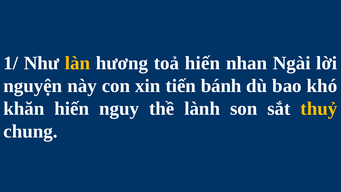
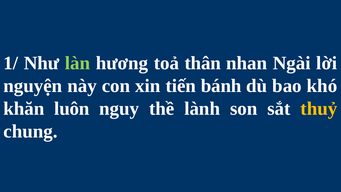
làn colour: yellow -> light green (78, 63)
toả hiến: hiến -> thân (203, 63)
khăn hiến: hiến -> luôn (72, 109)
